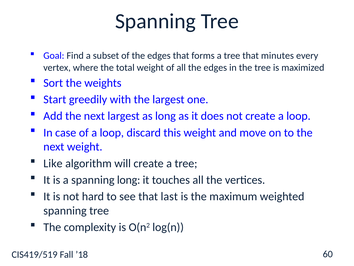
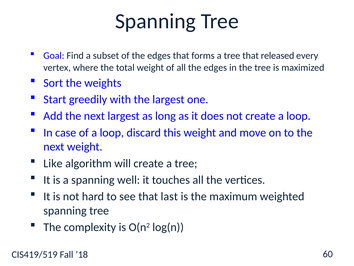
minutes: minutes -> released (278, 56)
spanning long: long -> well (129, 180)
